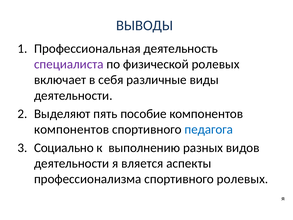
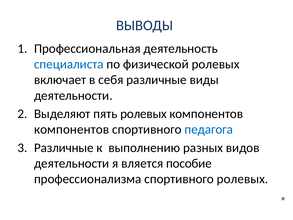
специалиста colour: purple -> blue (69, 64)
пять пособие: пособие -> ролевых (144, 114)
Социально: Социально -> Различные (64, 148)
аспекты: аспекты -> пособие (189, 163)
